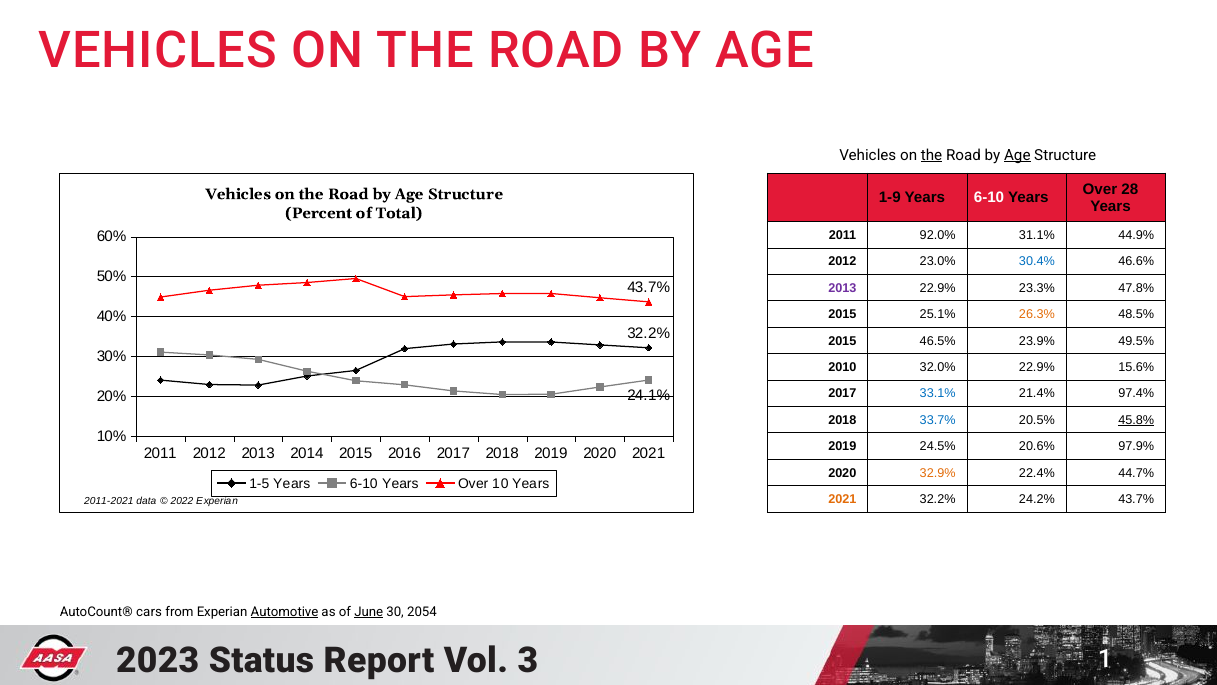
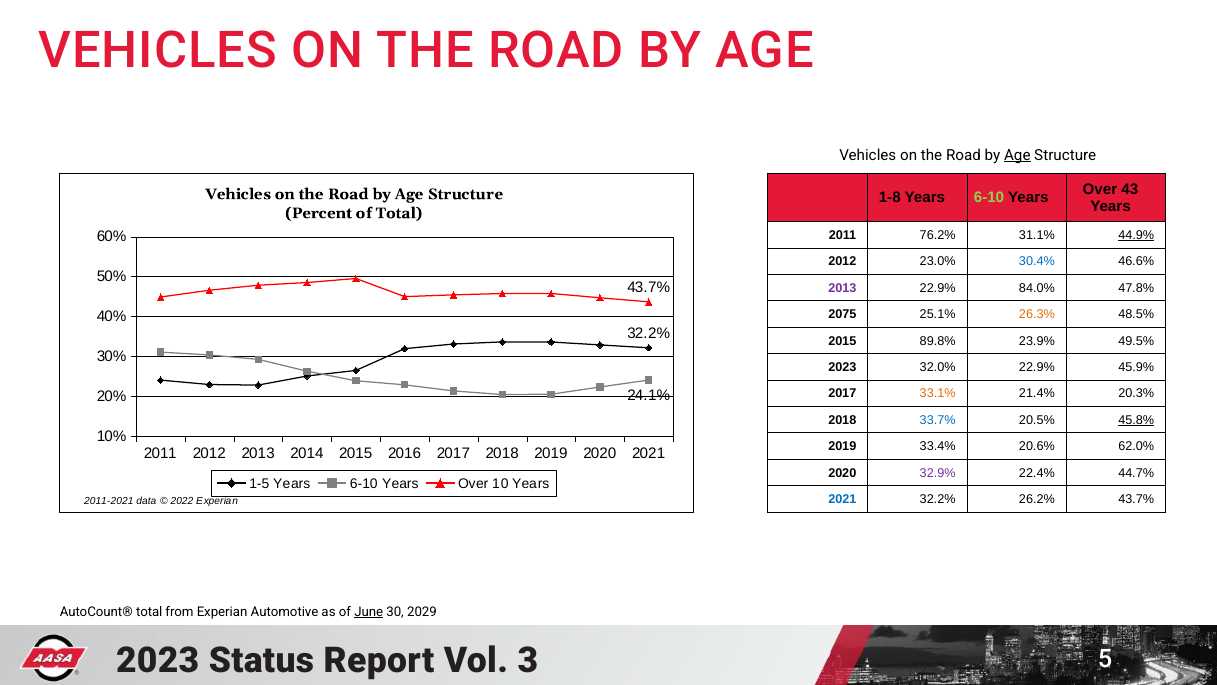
the underline: present -> none (932, 155)
28: 28 -> 43 (1130, 189)
1-9: 1-9 -> 1-8 (890, 198)
6-10 colour: white -> light green (989, 198)
92.0%: 92.0% -> 76.2% (938, 235)
44.9% underline: none -> present (1136, 235)
23.3%: 23.3% -> 84.0% (1037, 288)
2015: 2015 -> 2075 (842, 314)
46.5%: 46.5% -> 89.8% (938, 341)
2010: 2010 -> 2023 (842, 367)
15.6%: 15.6% -> 45.9% (1136, 367)
33.1% colour: blue -> orange (938, 393)
97.4%: 97.4% -> 20.3% (1136, 393)
24.5%: 24.5% -> 33.4% (938, 446)
97.9%: 97.9% -> 62.0% (1136, 446)
32.9% colour: orange -> purple (938, 473)
2021 colour: orange -> blue (842, 499)
24.2%: 24.2% -> 26.2% (1037, 499)
AutoCount® cars: cars -> total (149, 612)
Automotive underline: present -> none (285, 612)
2054: 2054 -> 2029 (422, 612)
1: 1 -> 5 (1105, 659)
